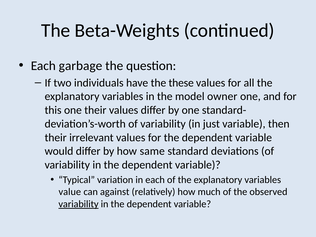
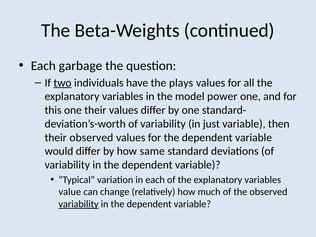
two underline: none -> present (62, 83)
these: these -> plays (181, 83)
owner: owner -> power (222, 96)
their irrelevant: irrelevant -> observed (91, 138)
against: against -> change (115, 192)
